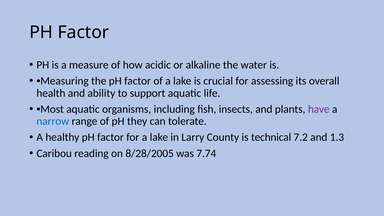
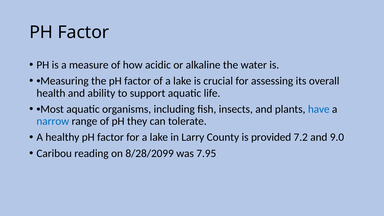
have colour: purple -> blue (319, 109)
technical: technical -> provided (271, 137)
1.3: 1.3 -> 9.0 (337, 137)
8/28/2005: 8/28/2005 -> 8/28/2099 (150, 153)
7.74: 7.74 -> 7.95 (206, 153)
